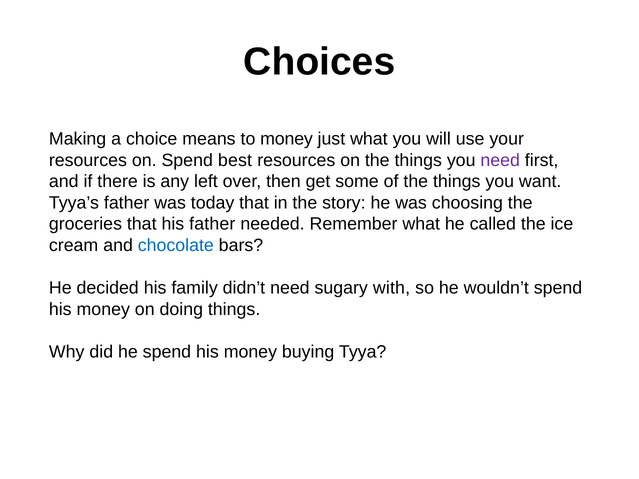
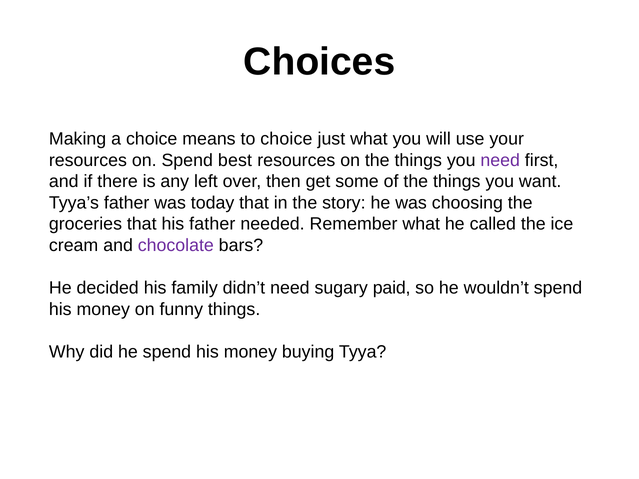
to money: money -> choice (286, 139)
chocolate colour: blue -> purple (176, 245)
with: with -> paid (392, 288)
doing: doing -> funny (181, 309)
